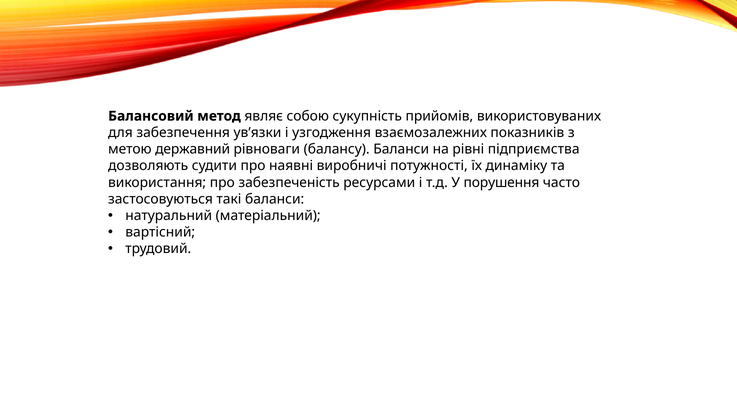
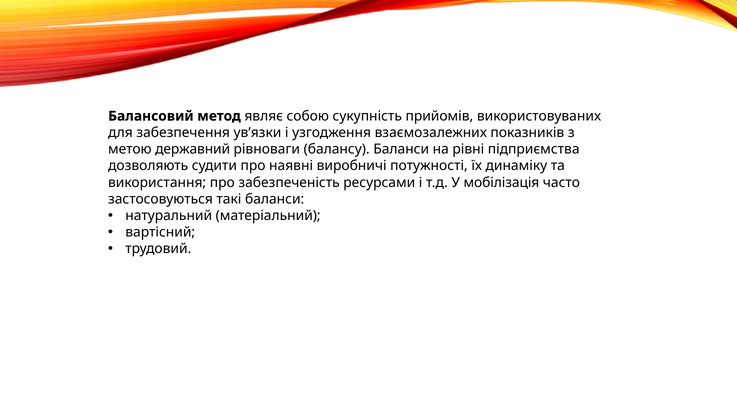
порушення: порушення -> мобілізація (501, 182)
